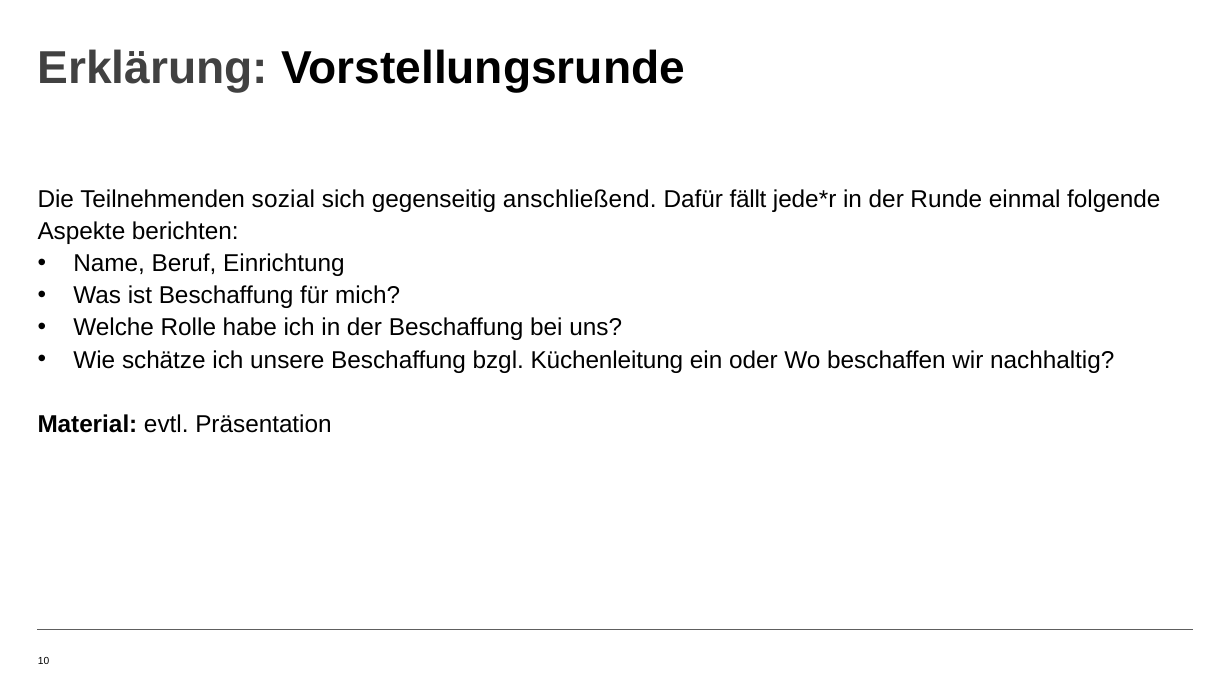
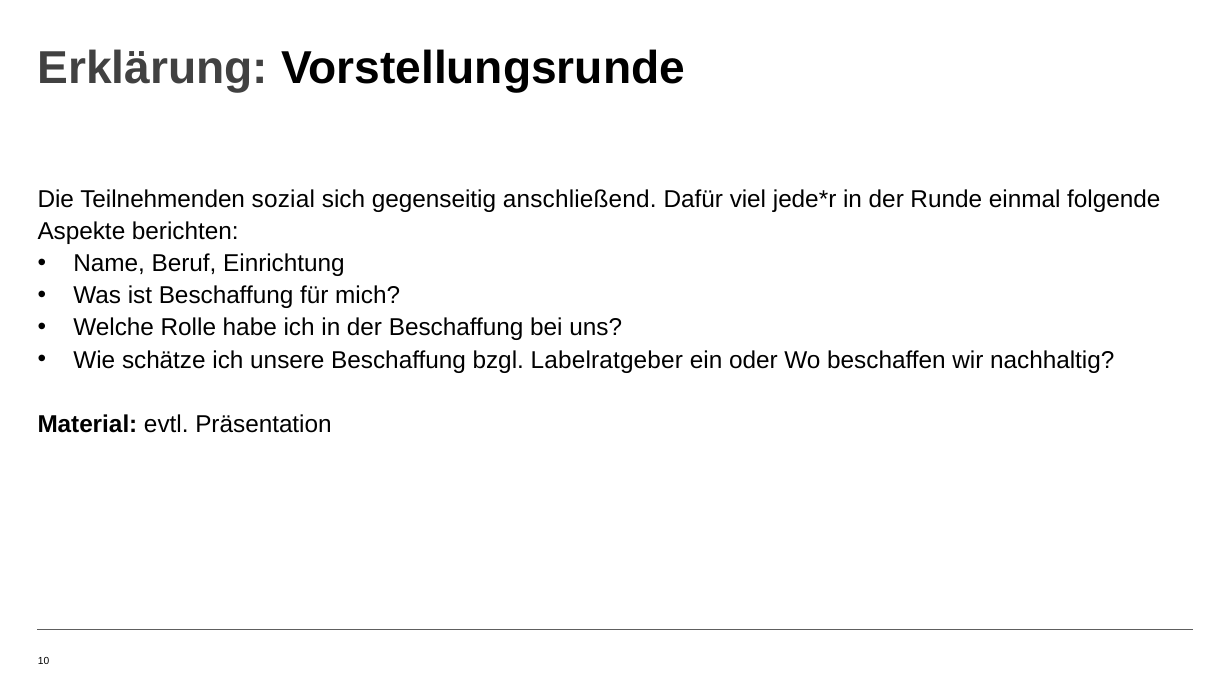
fällt: fällt -> viel (748, 200)
Küchenleitung: Küchenleitung -> Labelratgeber (607, 360)
